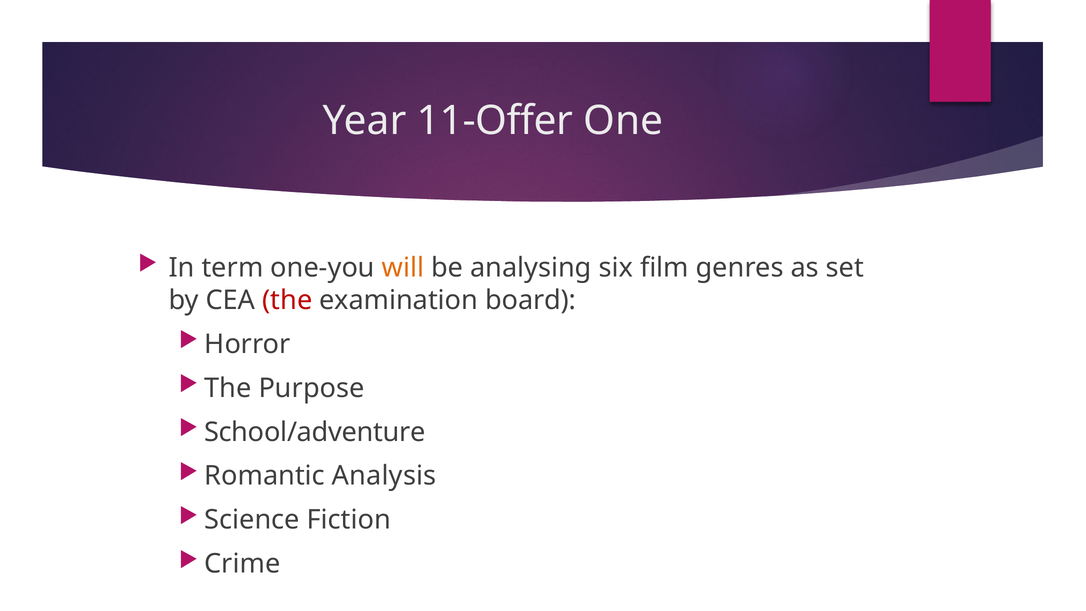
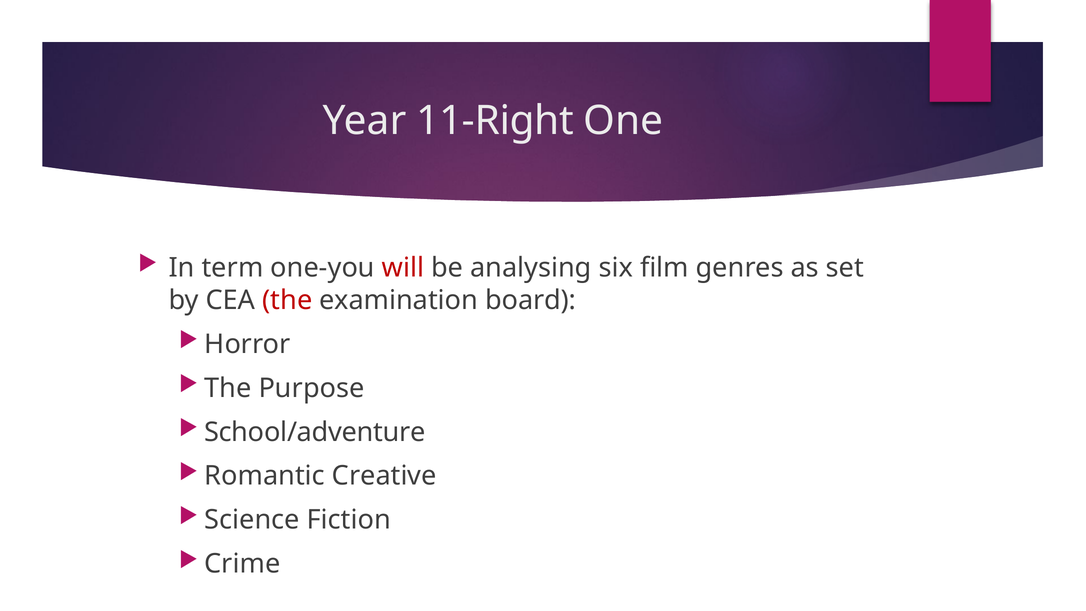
11-Offer: 11-Offer -> 11-Right (495, 121)
will colour: orange -> red (403, 268)
Analysis: Analysis -> Creative (384, 476)
